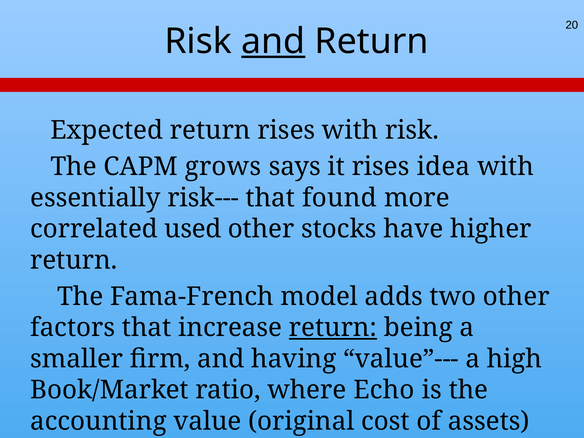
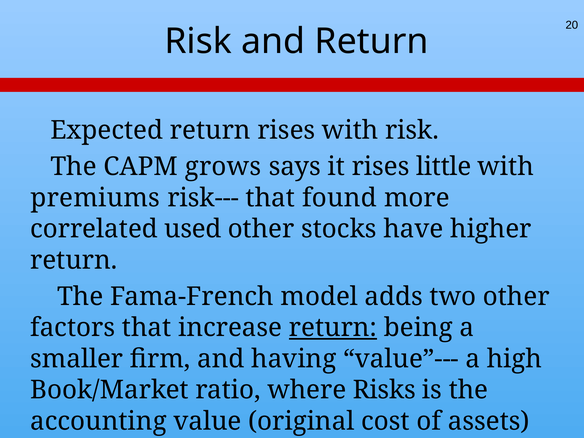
and underline: present -> none (273, 41)
idea: idea -> little (444, 167)
essentially: essentially -> premiums (95, 198)
Echo: Echo -> Risks (384, 390)
